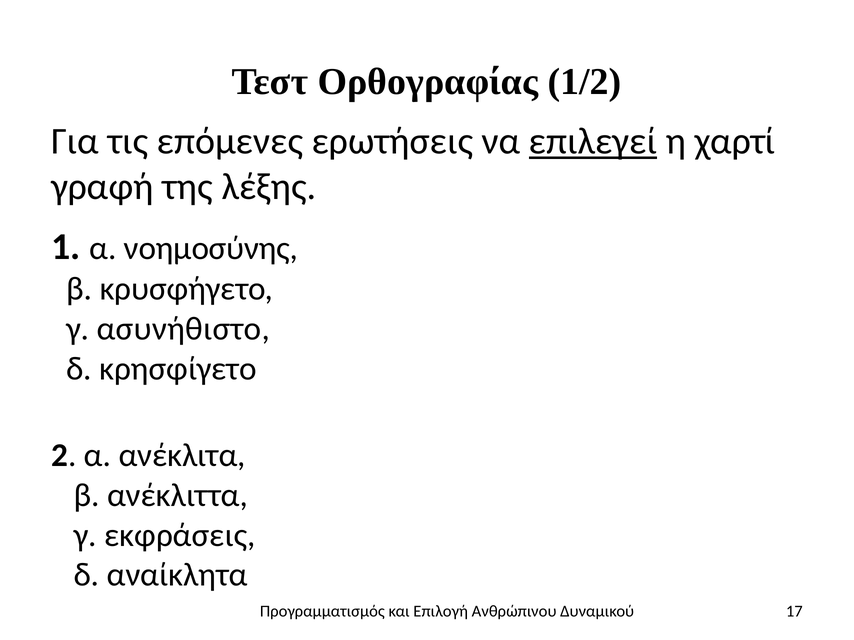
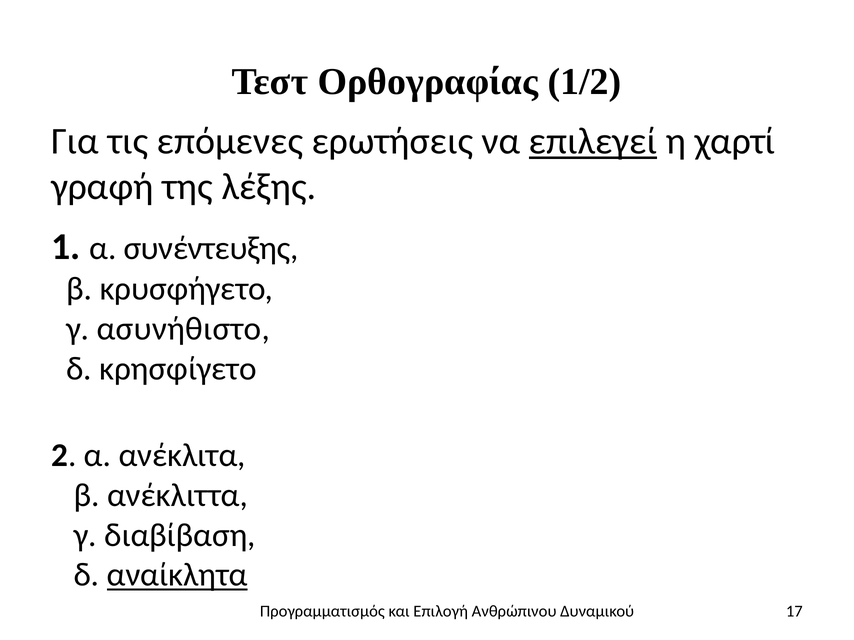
νοημοσύνης: νοημοσύνης -> συνέντευξης (211, 248)
εκφράσεις: εκφράσεις -> διαβίβαση (180, 536)
αναίκλητα underline: none -> present (177, 575)
